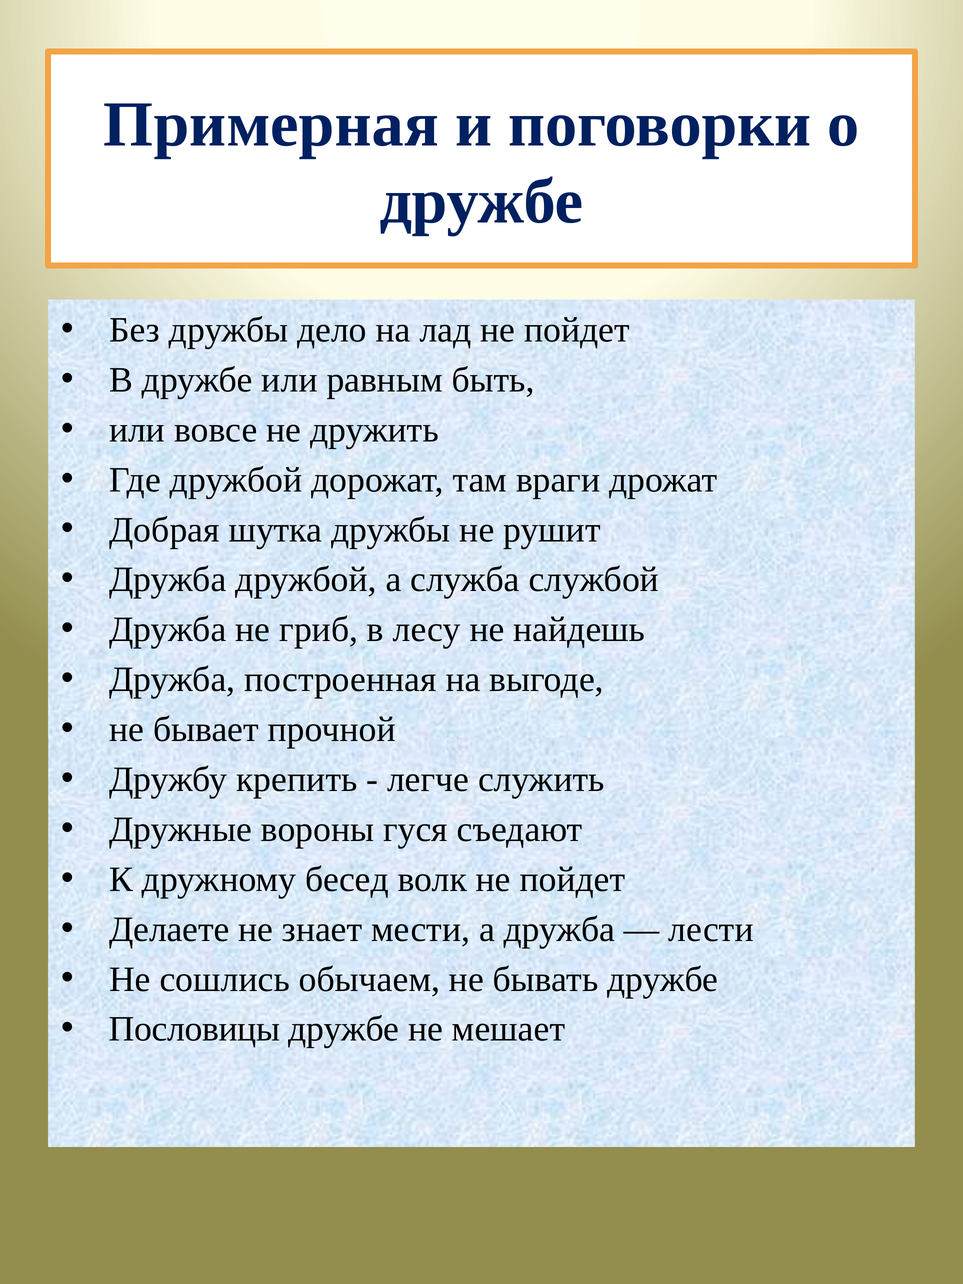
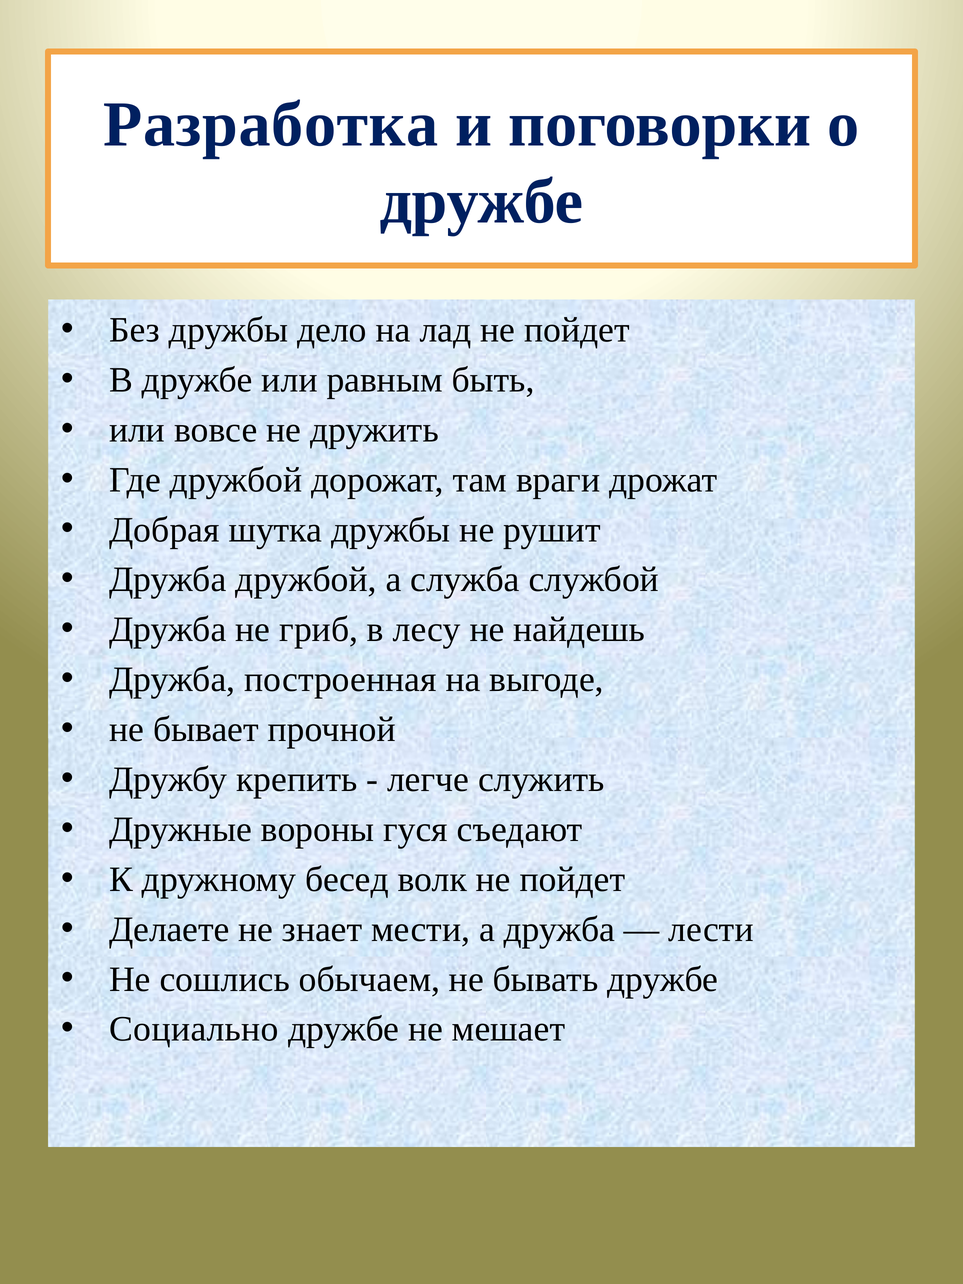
Примерная: Примерная -> Разработка (271, 124)
Пословицы: Пословицы -> Социально (194, 1029)
